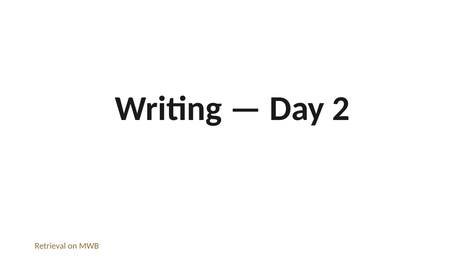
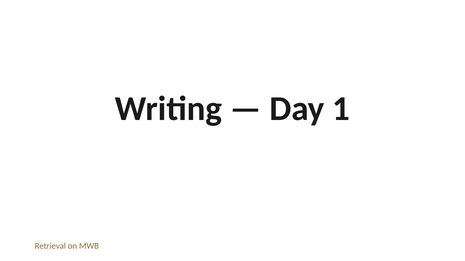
2: 2 -> 1 (341, 109)
